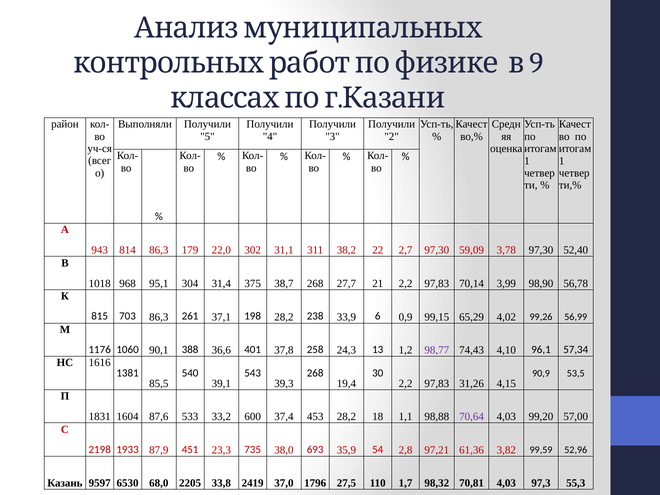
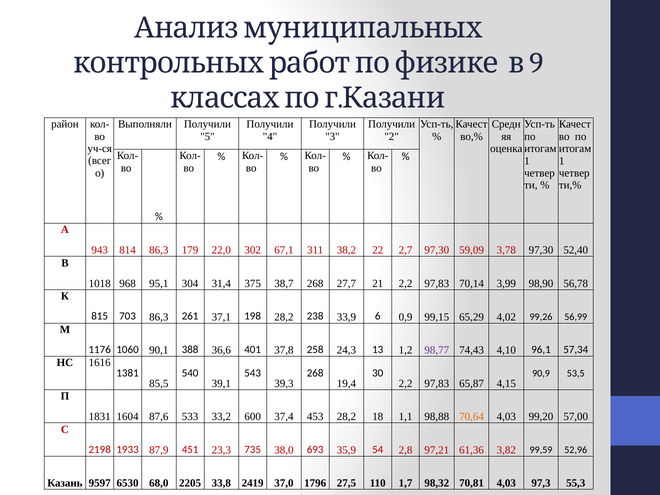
31,1: 31,1 -> 67,1 (284, 250)
31,26: 31,26 -> 65,87 (472, 383)
70,64 colour: purple -> orange (472, 417)
